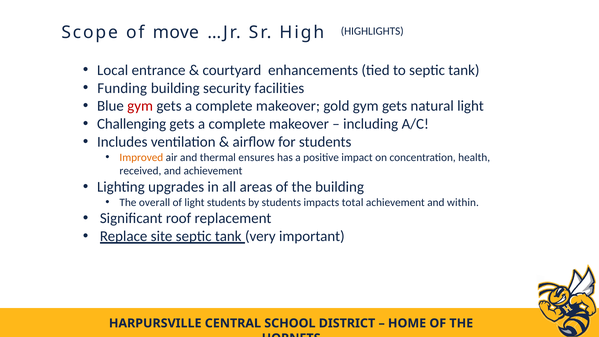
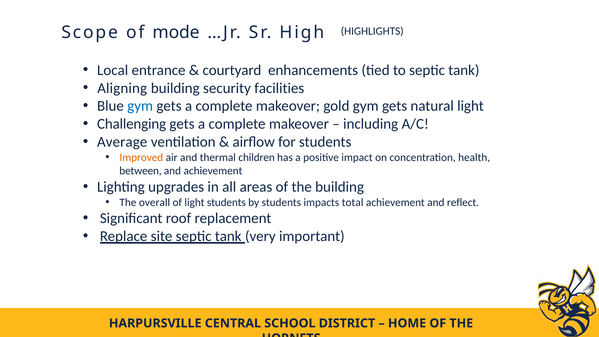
move: move -> mode (176, 32)
Funding: Funding -> Aligning (122, 88)
gym colour: red -> blue (140, 106)
Includes: Includes -> Average (122, 142)
ensures: ensures -> children (257, 157)
received: received -> between (140, 171)
within: within -> reflect (463, 202)
